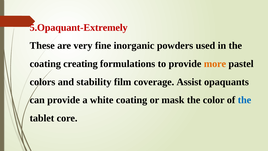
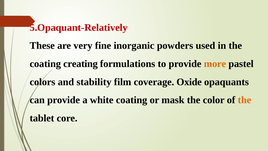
5.Opaquant-Extremely: 5.Opaquant-Extremely -> 5.Opaquant-Relatively (79, 27)
Assist: Assist -> Oxide (189, 82)
the colour: blue -> orange (244, 100)
